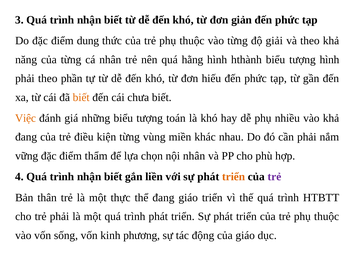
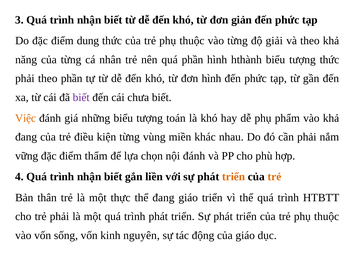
quá hằng: hằng -> phần (192, 60)
tượng hình: hình -> thức (329, 60)
đơn hiếu: hiếu -> hình (211, 78)
biết colour: orange -> purple (81, 97)
nhiều: nhiều -> phẩm (287, 118)
nội nhân: nhân -> đánh (194, 156)
trẻ colour: purple -> orange (274, 177)
phương: phương -> nguyên (141, 235)
